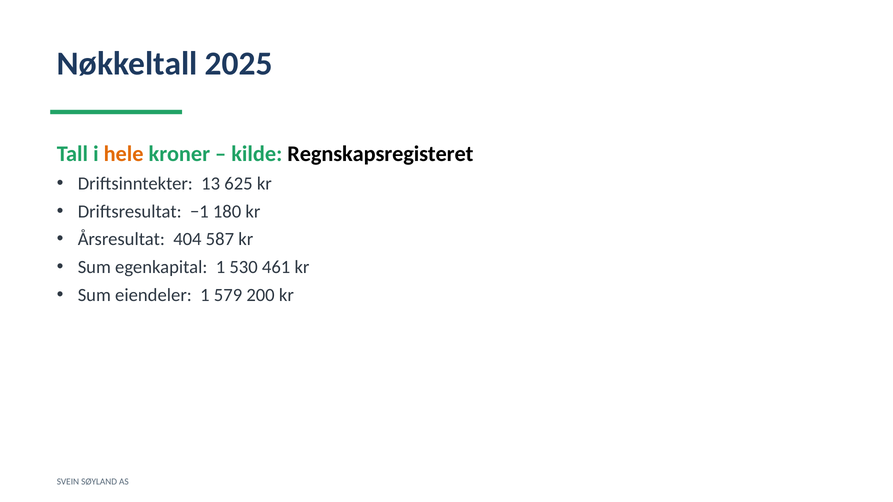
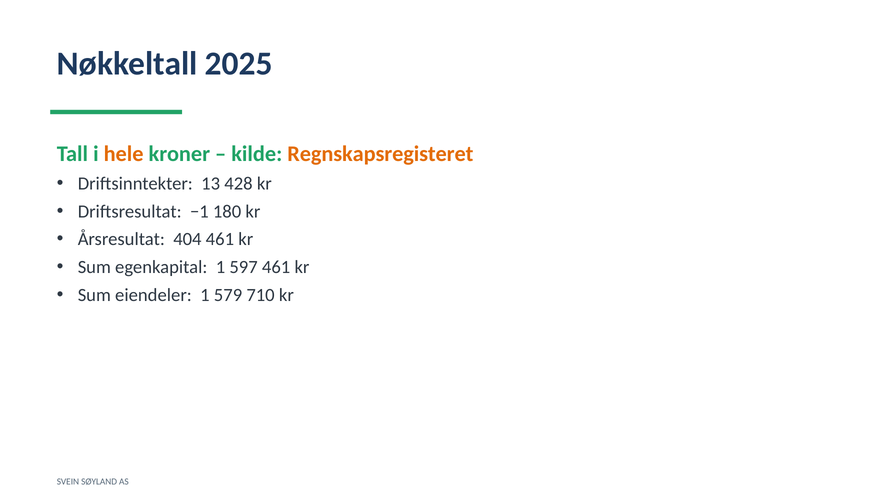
Regnskapsregisteret colour: black -> orange (380, 154)
625: 625 -> 428 (239, 184)
404 587: 587 -> 461 (220, 239)
530: 530 -> 597 (244, 267)
200: 200 -> 710 (261, 295)
